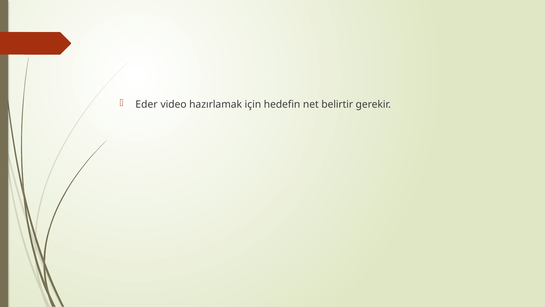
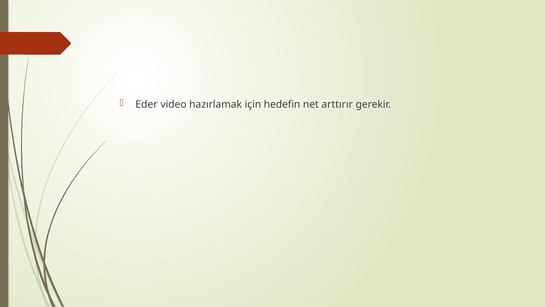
belirtir: belirtir -> arttırır (337, 104)
